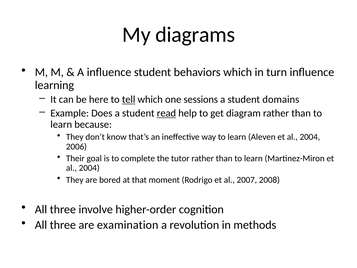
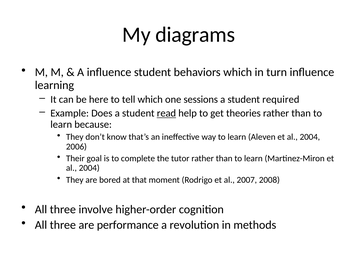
tell underline: present -> none (129, 99)
domains: domains -> required (281, 99)
diagram: diagram -> theories (243, 113)
examination: examination -> performance (128, 225)
